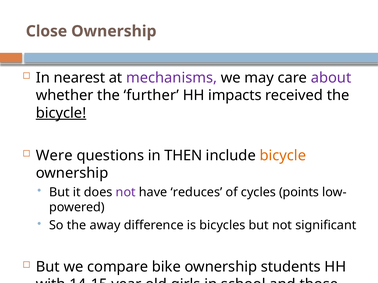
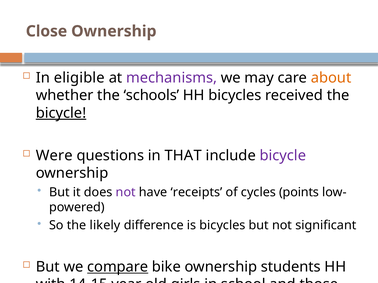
nearest: nearest -> eligible (79, 78)
about colour: purple -> orange (331, 78)
further: further -> schools (151, 95)
HH impacts: impacts -> bicycles (235, 95)
in THEN: THEN -> THAT (183, 156)
bicycle colour: orange -> purple (283, 156)
reduces: reduces -> receipts (197, 193)
the away: away -> likely (105, 226)
compare underline: none -> present (118, 267)
